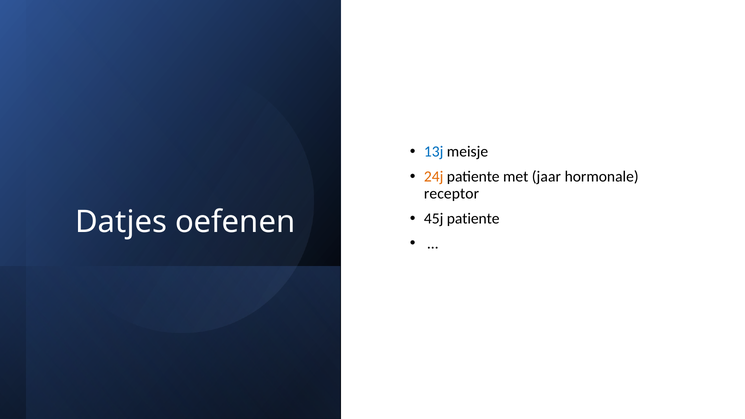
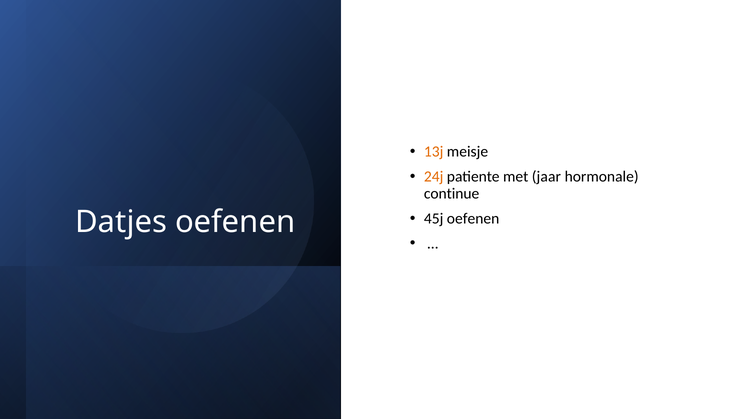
13j colour: blue -> orange (434, 152)
receptor: receptor -> continue (452, 194)
45j patiente: patiente -> oefenen (473, 219)
